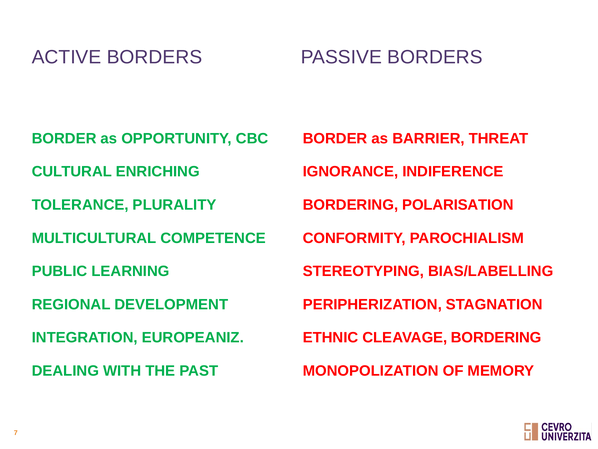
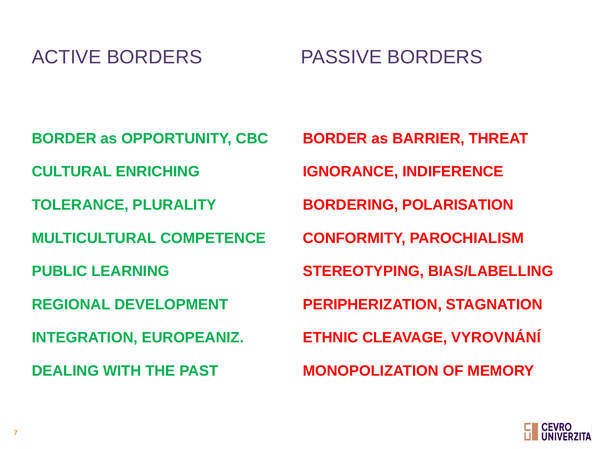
CLEAVAGE BORDERING: BORDERING -> VYROVNÁNÍ (496, 337)
